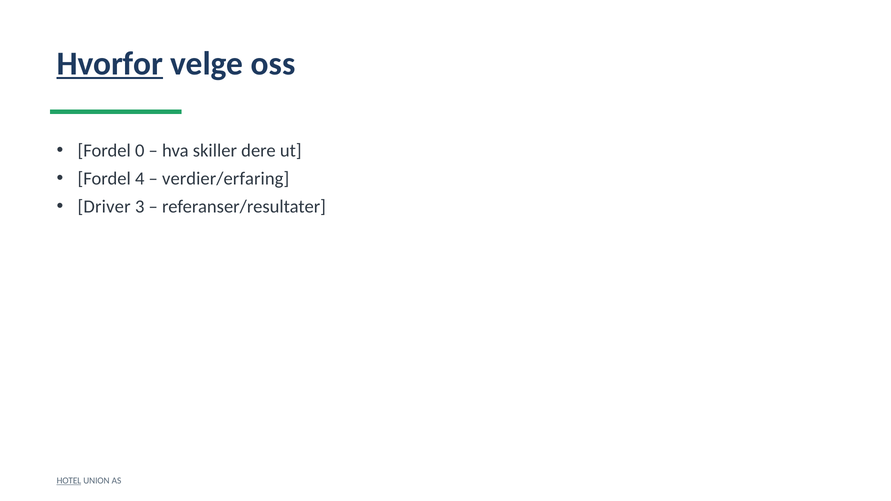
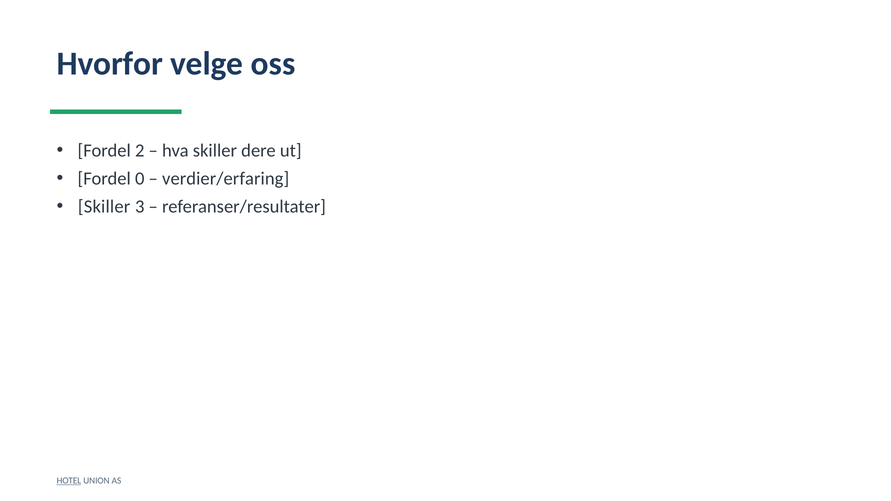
Hvorfor underline: present -> none (110, 64)
0: 0 -> 2 (140, 151)
4: 4 -> 0 (140, 179)
Driver: Driver -> Skiller (104, 207)
